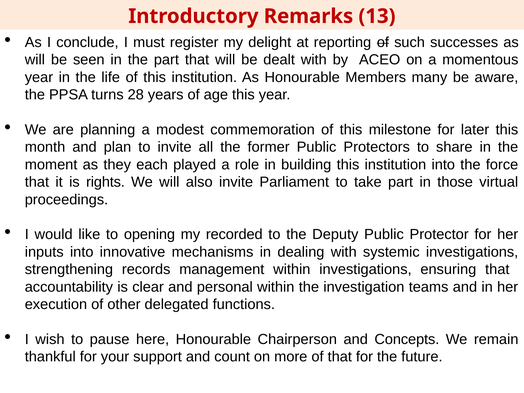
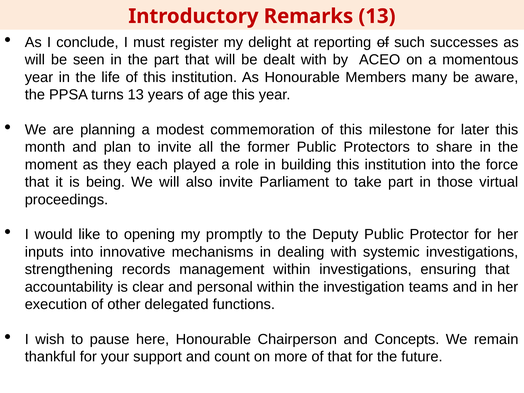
turns 28: 28 -> 13 (136, 95)
rights: rights -> being (105, 182)
recorded: recorded -> promptly (234, 235)
